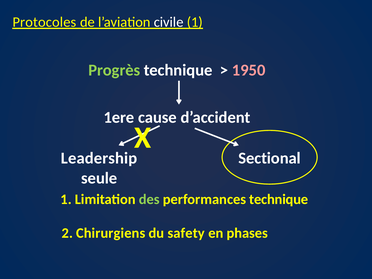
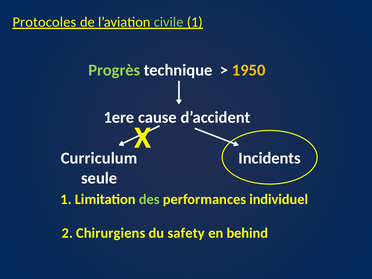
civile colour: white -> light green (169, 22)
1950 colour: pink -> yellow (249, 70)
Leadership: Leadership -> Curriculum (99, 158)
Sectional: Sectional -> Incidents (270, 158)
performances technique: technique -> individuel (279, 199)
phases: phases -> behind (247, 233)
